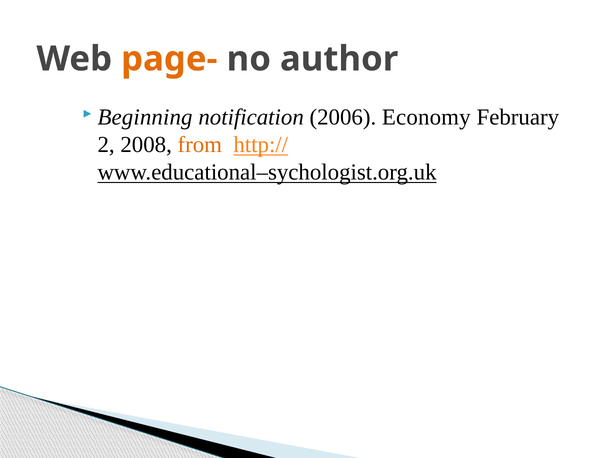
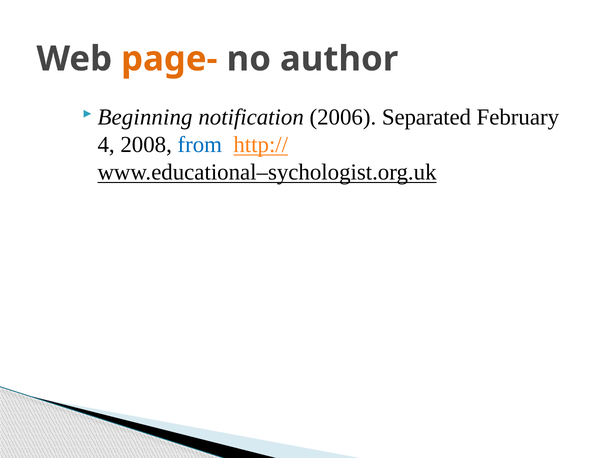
Economy: Economy -> Separated (426, 117)
2: 2 -> 4 (106, 145)
from colour: orange -> blue (200, 145)
